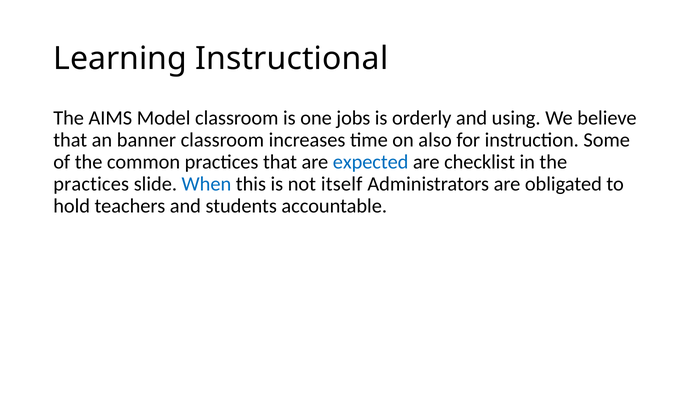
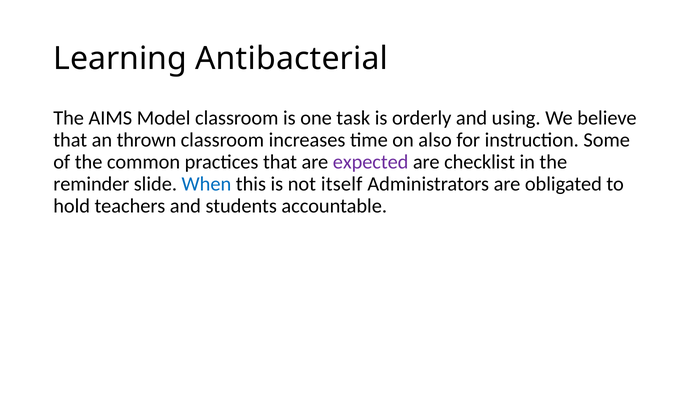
Instructional: Instructional -> Antibacterial (292, 59)
jobs: jobs -> task (353, 118)
banner: banner -> thrown (147, 140)
expected colour: blue -> purple (371, 162)
practices: practices -> reminder (91, 184)
